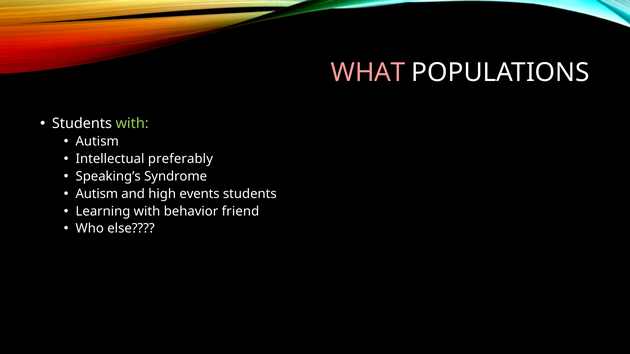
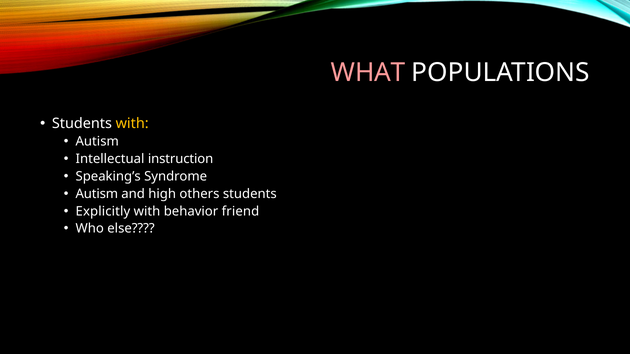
with colour: light green -> yellow (132, 123)
preferably: preferably -> instruction (181, 159)
events: events -> others (199, 194)
Learning: Learning -> Explicitly (103, 211)
